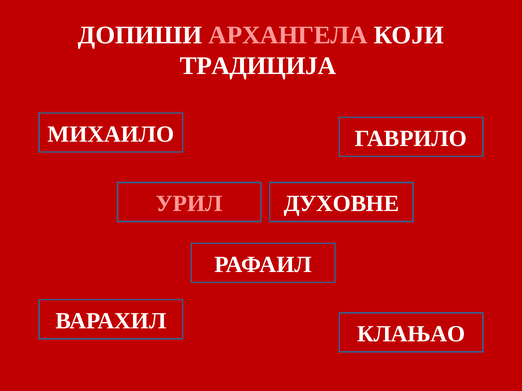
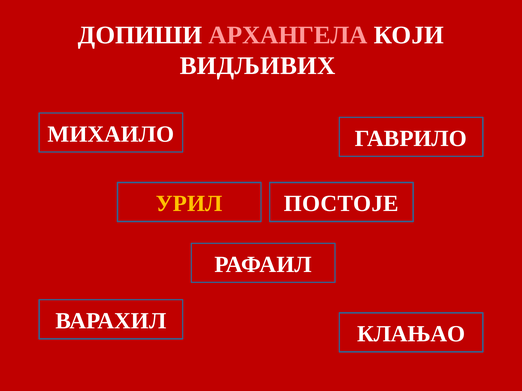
ТРАДИЦИЈА: ТРАДИЦИЈА -> ВИДЉИВИХ (258, 66)
УРИЛ colour: pink -> yellow (189, 204)
ДУХОВНЕ: ДУХОВНЕ -> ПОСТОЈЕ (341, 204)
